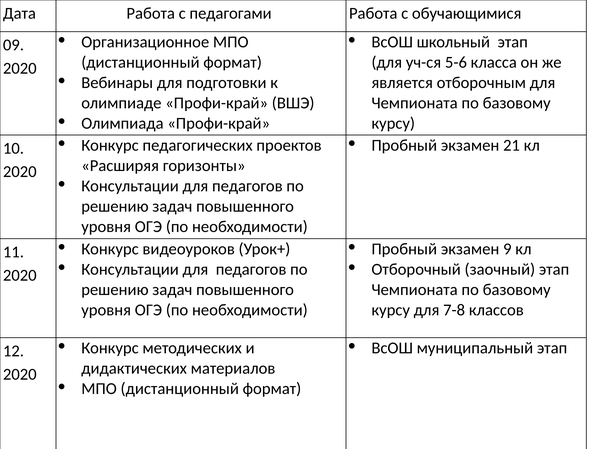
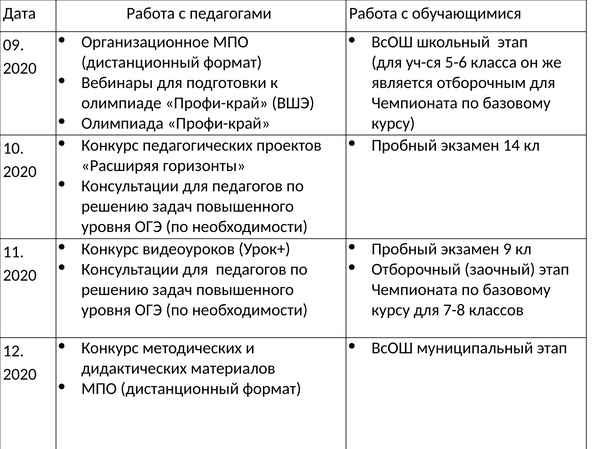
21: 21 -> 14 (511, 145)
